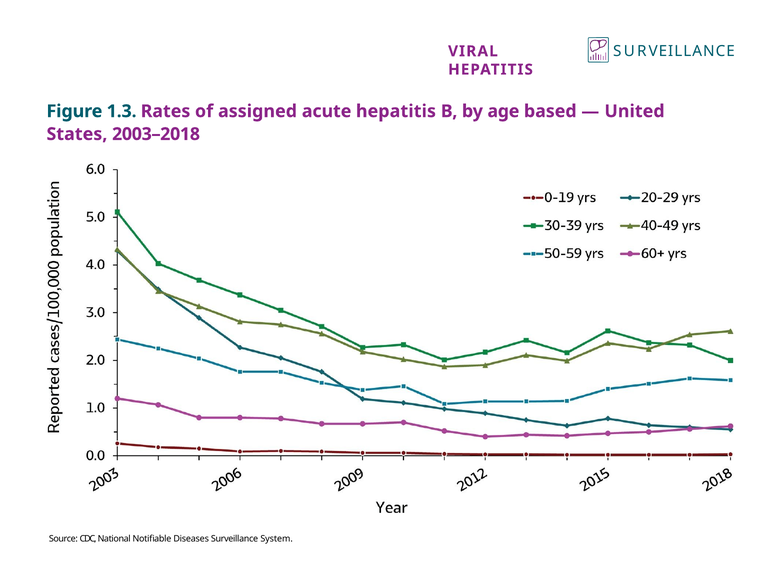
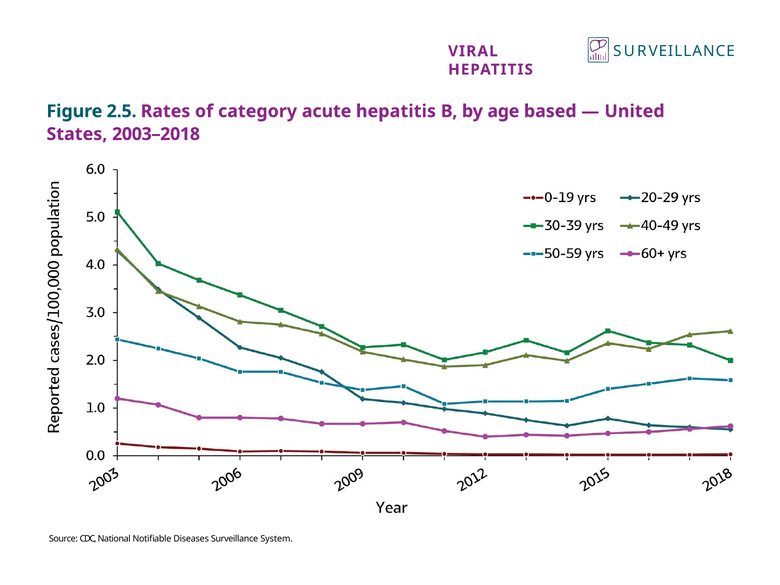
1.3: 1.3 -> 2.5 (122, 111)
assigned: assigned -> category (258, 111)
